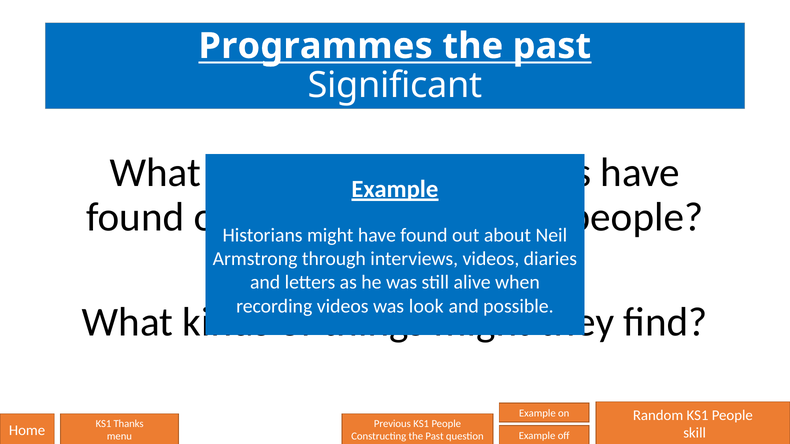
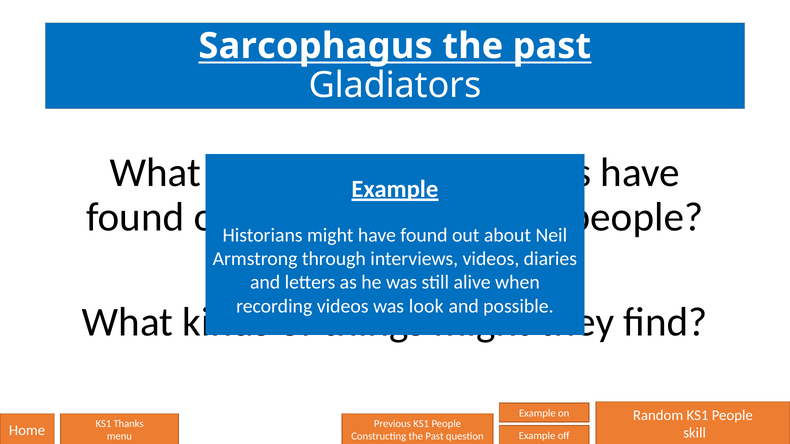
Programmes: Programmes -> Sarcophagus (316, 46)
Significant: Significant -> Gladiators (395, 85)
